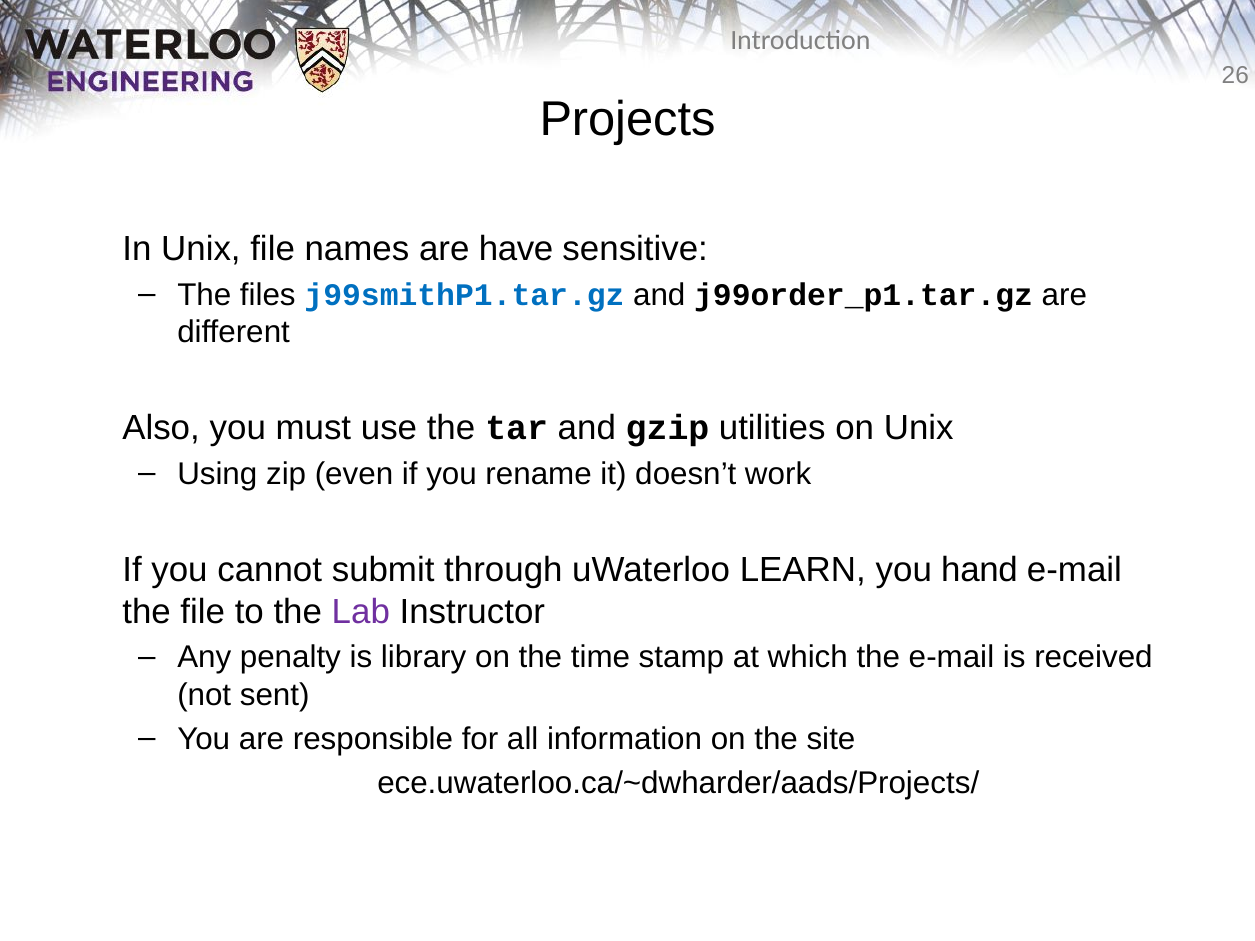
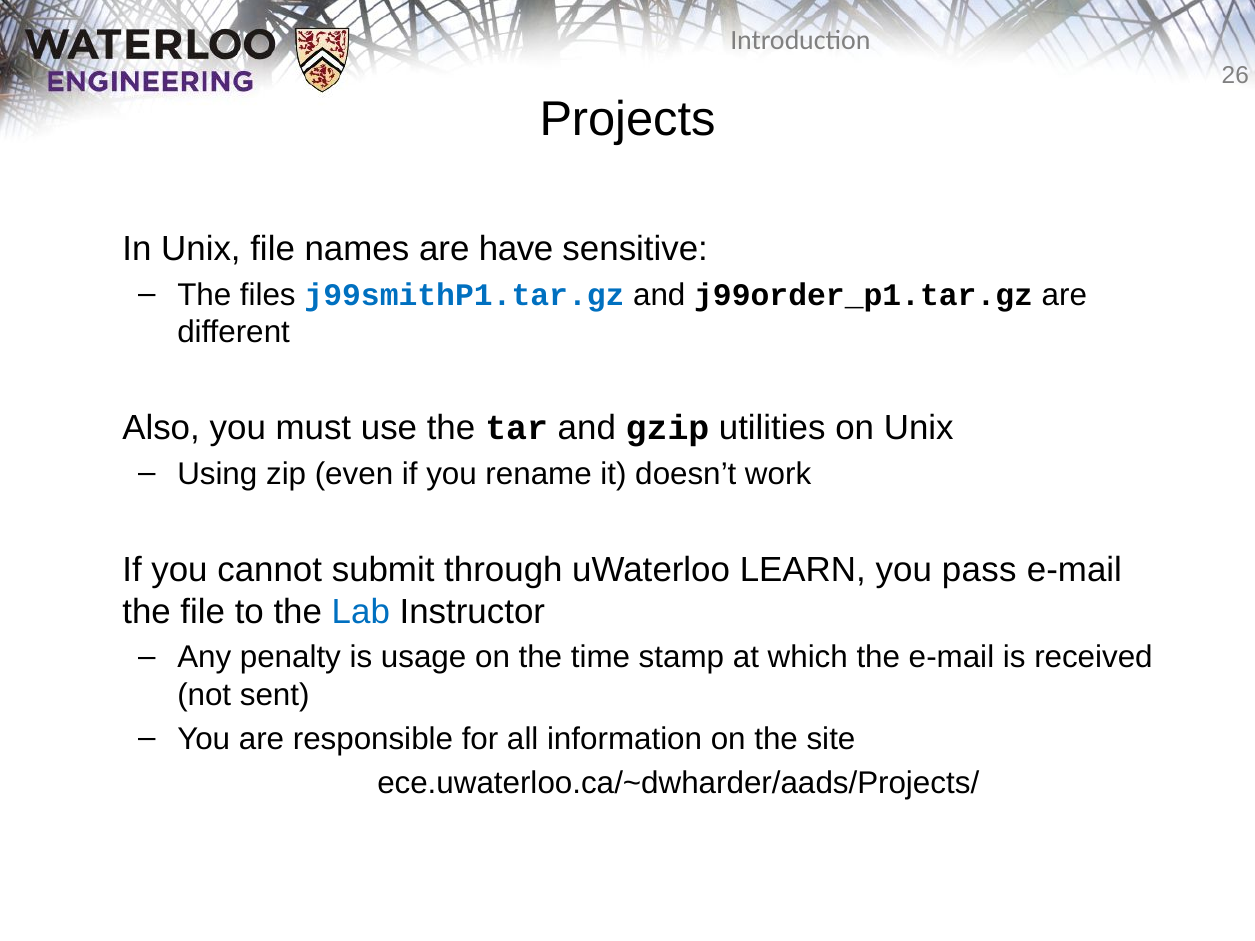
hand: hand -> pass (979, 570)
Lab colour: purple -> blue (361, 612)
library: library -> usage (424, 658)
